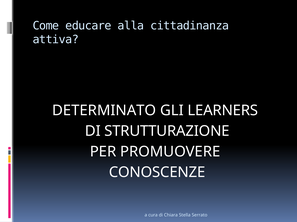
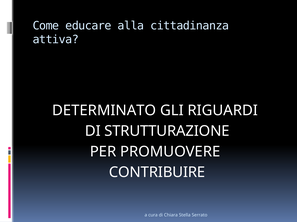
LEARNERS: LEARNERS -> RIGUARDI (223, 111)
CONOSCENZE: CONOSCENZE -> CONTRIBUIRE (157, 173)
